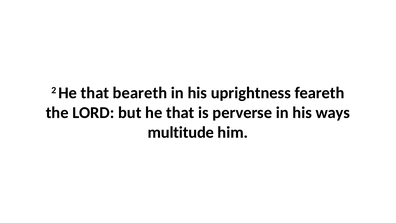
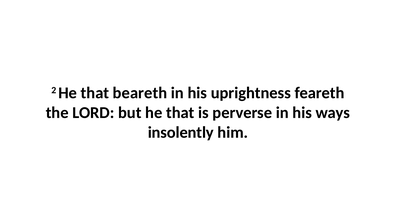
multitude: multitude -> insolently (181, 132)
